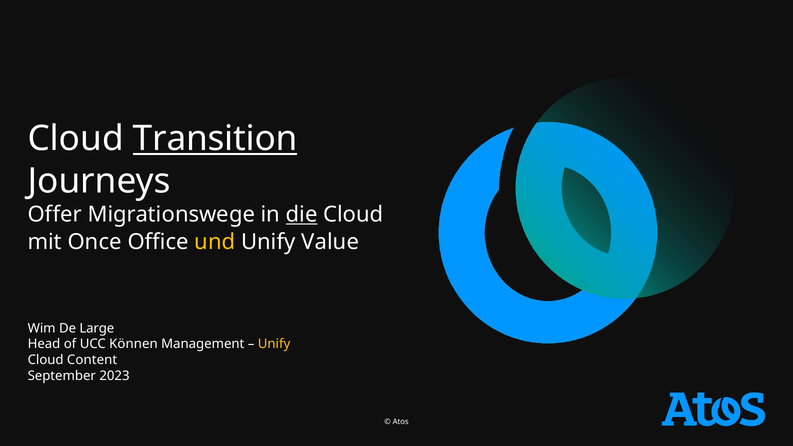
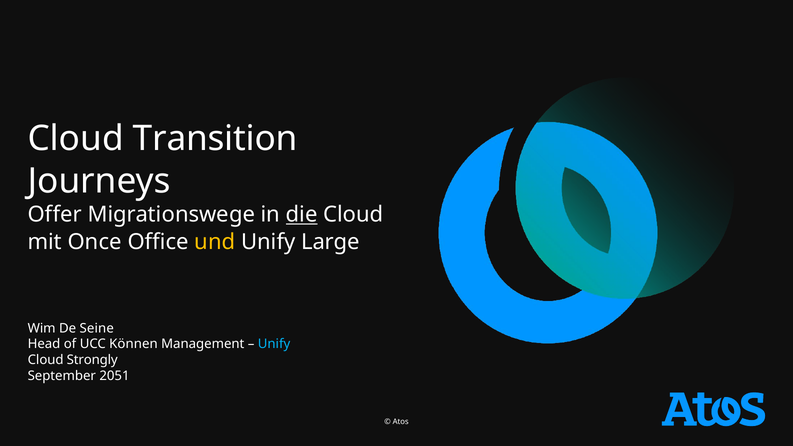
Transition underline: present -> none (215, 139)
Value: Value -> Large (330, 242)
Large: Large -> Seine (97, 328)
Unify colour: yellow -> light blue (274, 344)
Content: Content -> Strongly (92, 360)
2023: 2023 -> 2051 (114, 376)
